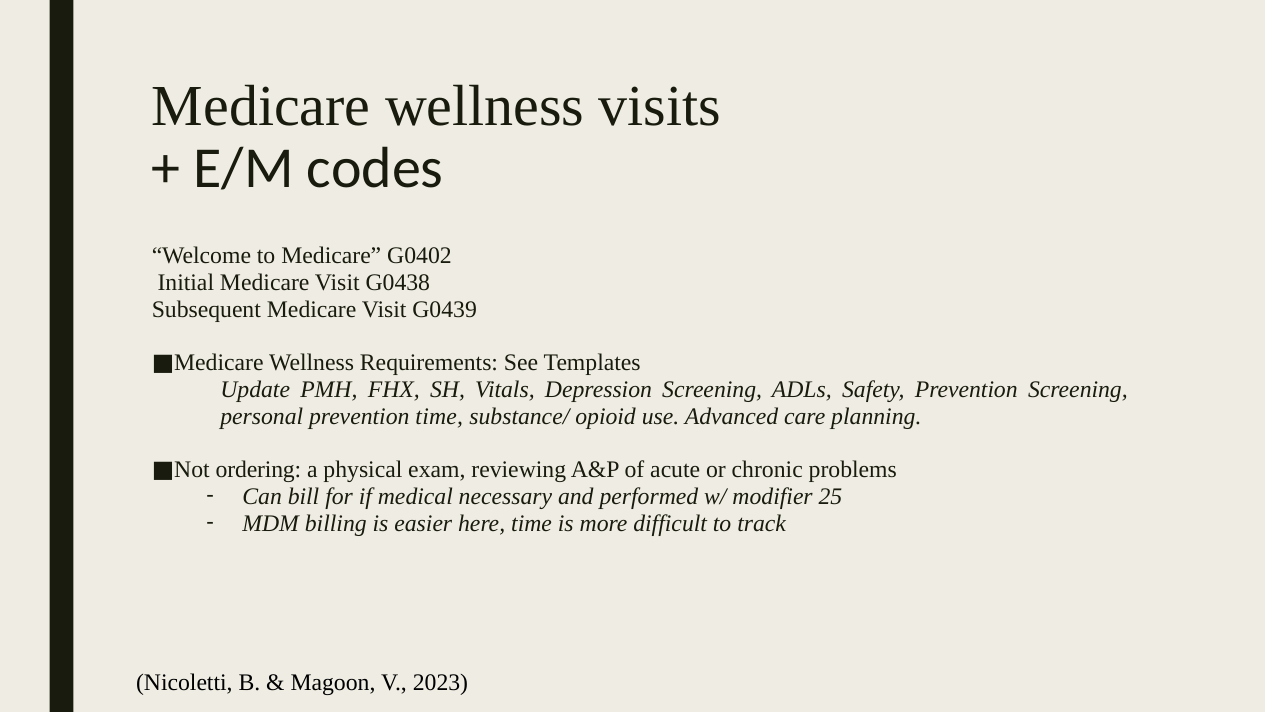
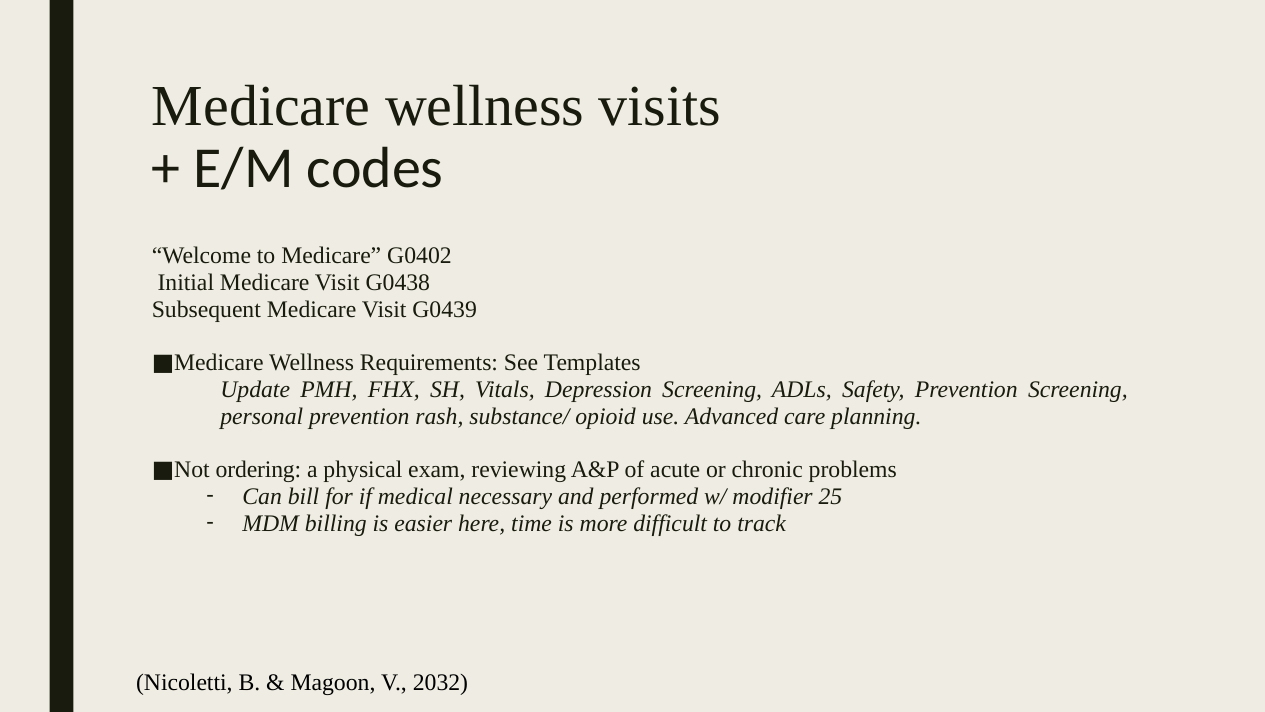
prevention time: time -> rash (439, 416)
2023: 2023 -> 2032 (440, 682)
